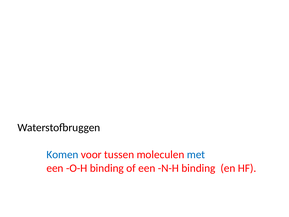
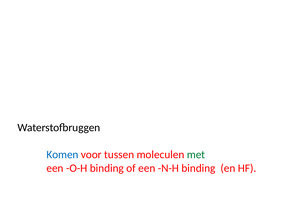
met colour: blue -> green (196, 154)
